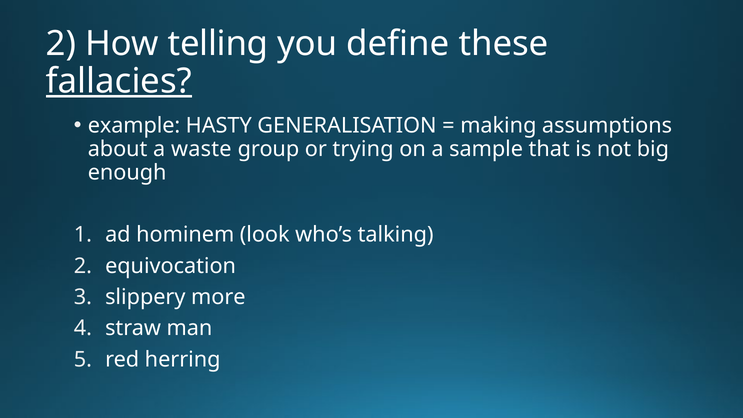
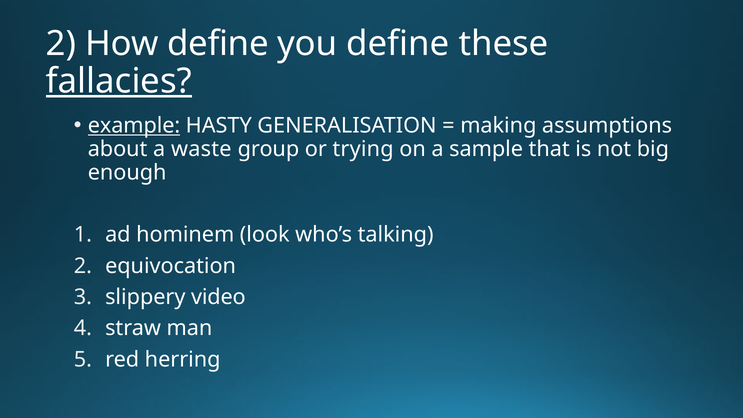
How telling: telling -> define (218, 44)
example underline: none -> present (134, 126)
more: more -> video (218, 297)
